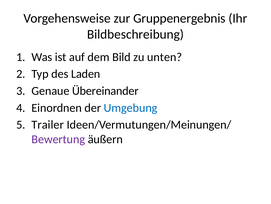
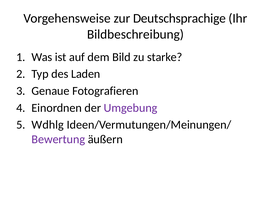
Gruppenergebnis: Gruppenergebnis -> Deutschsprachige (179, 18)
unten: unten -> starke (165, 57)
Übereinander: Übereinander -> Fotografieren (105, 91)
Umgebung colour: blue -> purple (131, 107)
Trailer: Trailer -> Wdhlg (48, 124)
